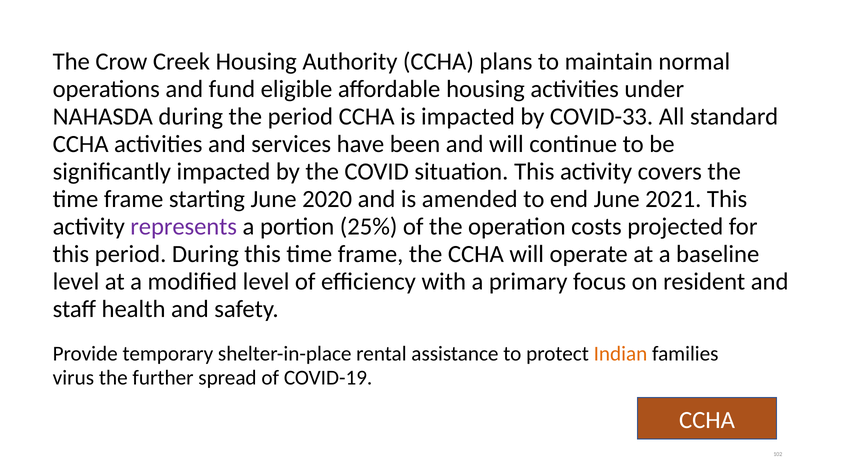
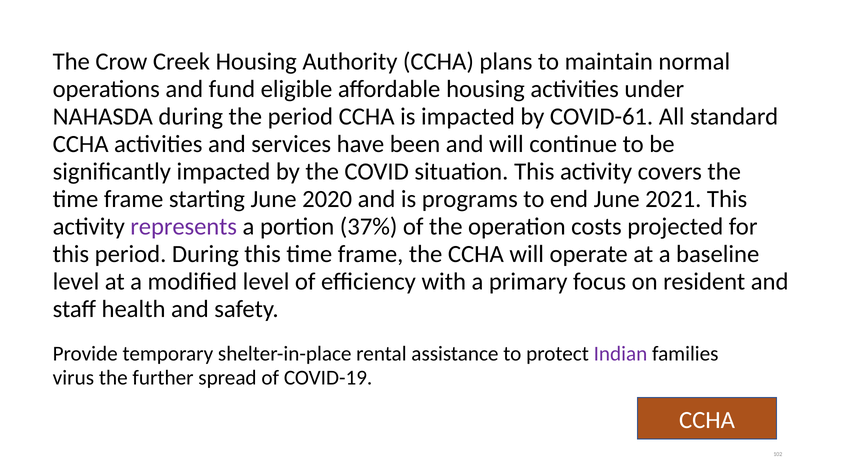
COVID-33: COVID-33 -> COVID-61 (602, 117)
amended: amended -> programs (470, 199)
25%: 25% -> 37% (369, 227)
Indian colour: orange -> purple (620, 354)
